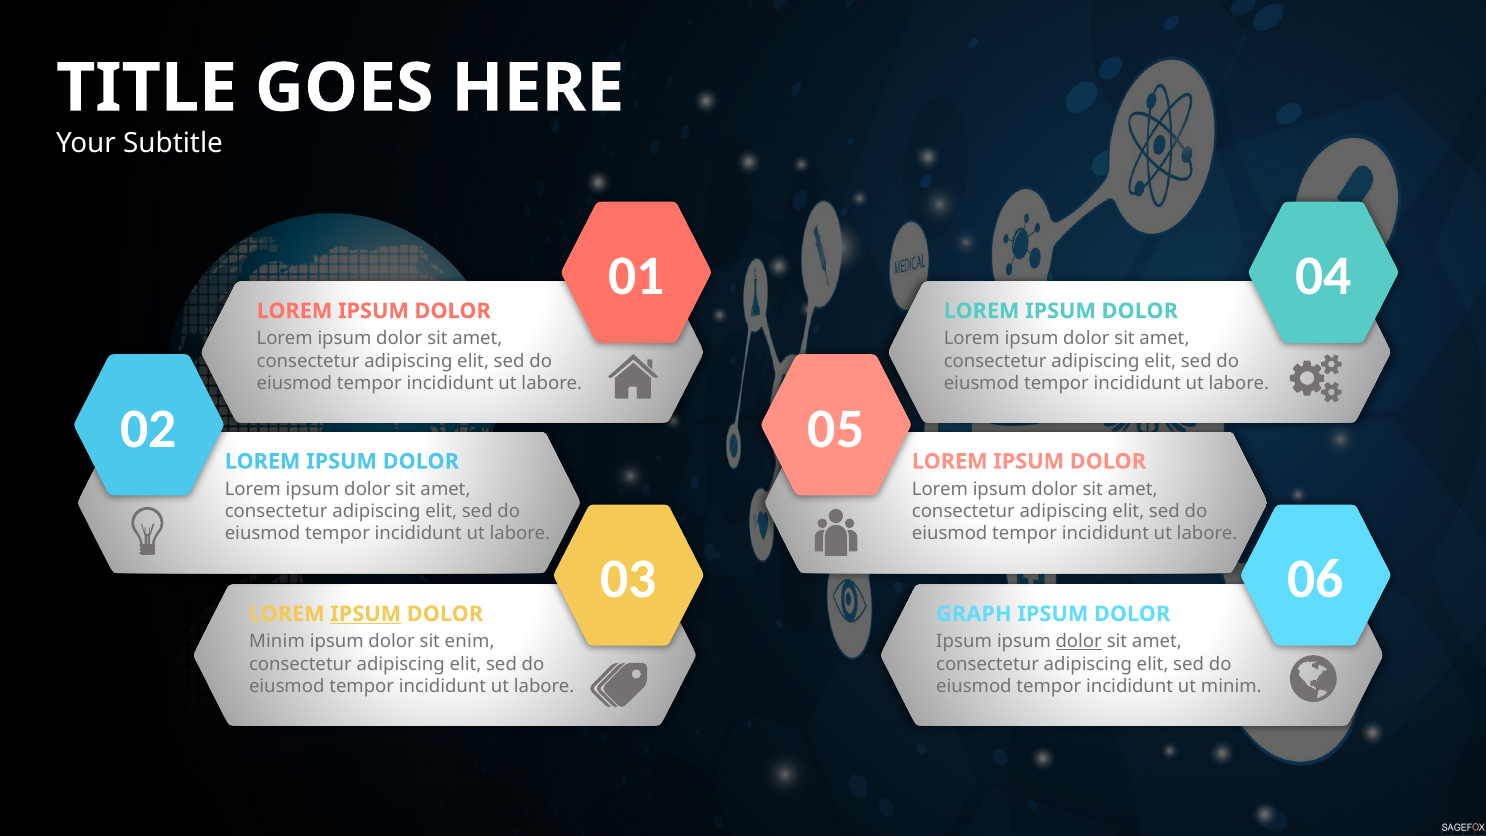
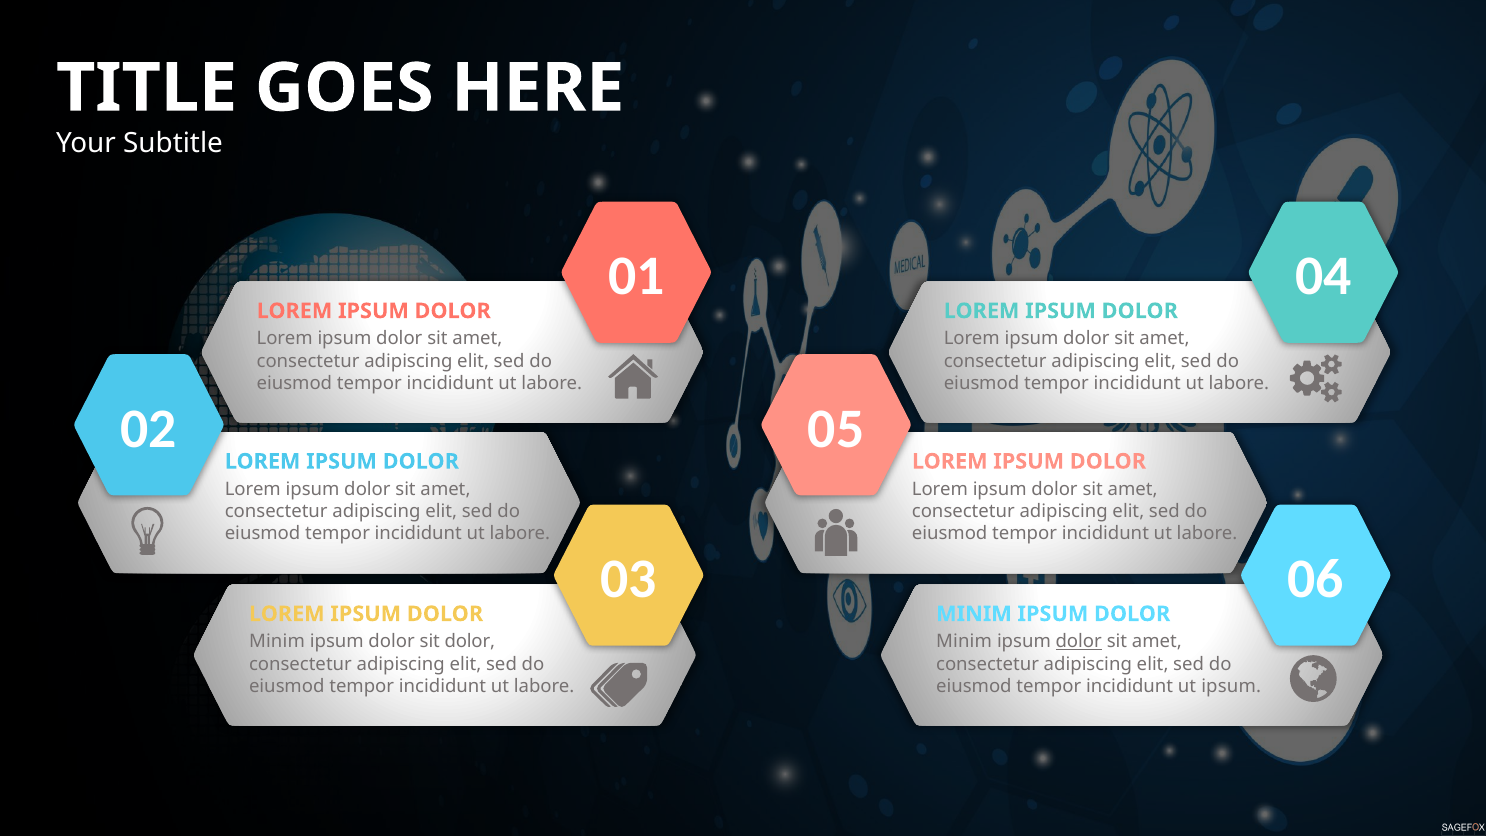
IPSUM underline: present -> none (366, 614)
GRAPH: GRAPH -> MINIM (974, 614)
sit enim: enim -> dolor (470, 642)
Ipsum: Ipsum -> Minim (964, 642)
ut minim: minim -> ipsum (1231, 686)
